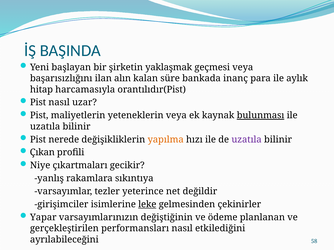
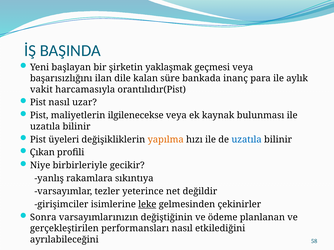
alın: alın -> dile (123, 78)
hitap: hitap -> vakit (41, 90)
yeteneklerin: yeteneklerin -> ilgilenecekse (136, 116)
bulunması underline: present -> none (261, 116)
nerede: nerede -> üyeleri (64, 140)
uzatıla colour: purple -> blue (247, 140)
çıkartmaları: çıkartmaları -> birbirleriyle (80, 166)
Yapar: Yapar -> Sonra (43, 218)
